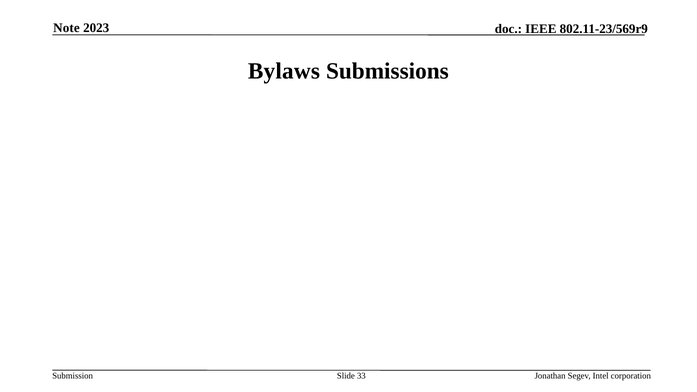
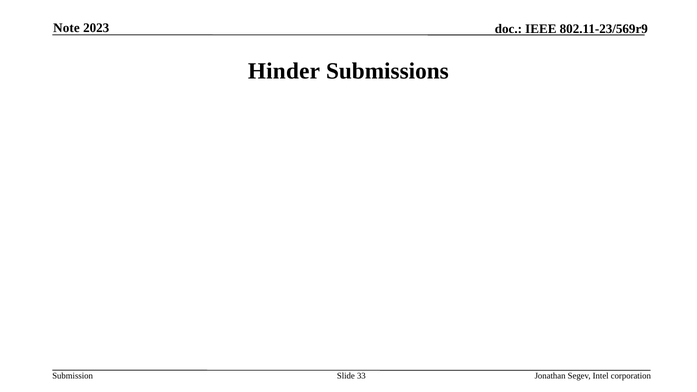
Bylaws: Bylaws -> Hinder (284, 71)
